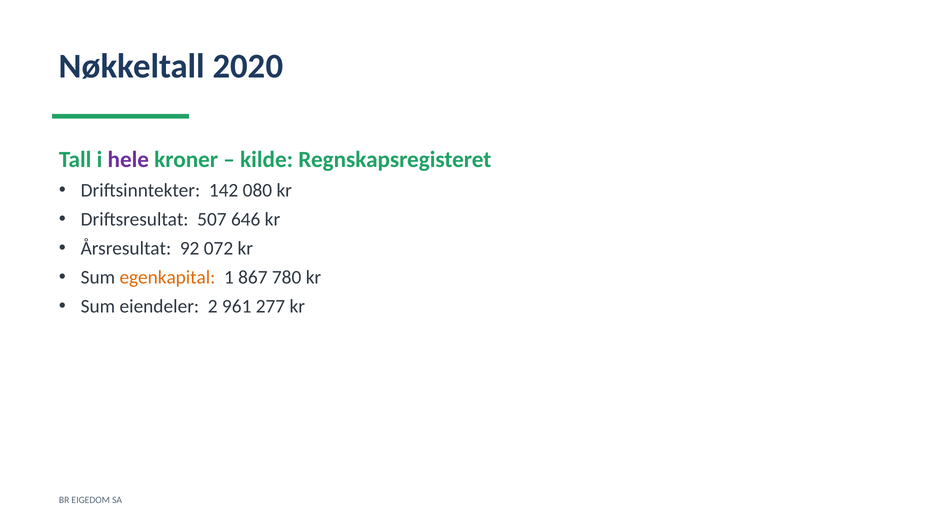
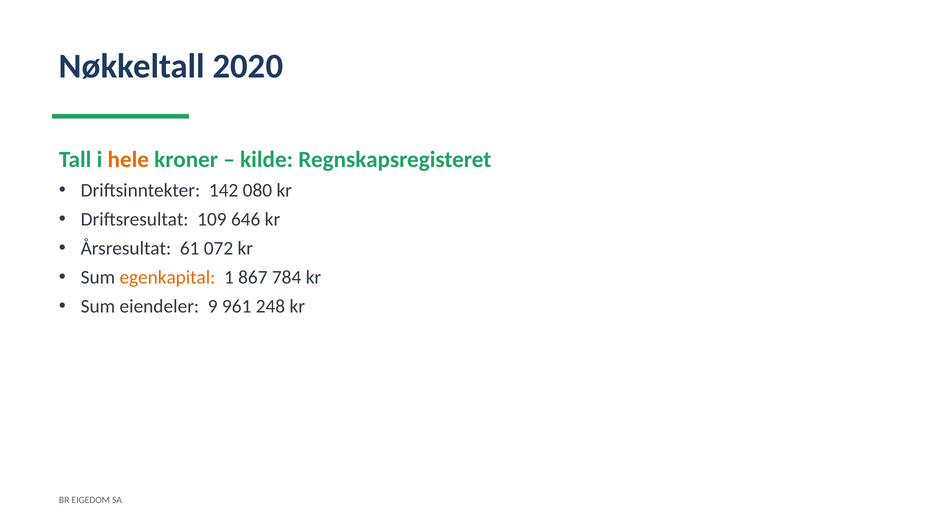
hele colour: purple -> orange (128, 160)
507: 507 -> 109 (212, 220)
92: 92 -> 61 (190, 249)
780: 780 -> 784 (287, 278)
2: 2 -> 9 (213, 307)
277: 277 -> 248 (270, 307)
